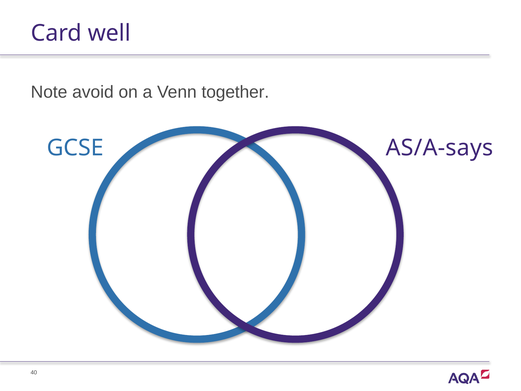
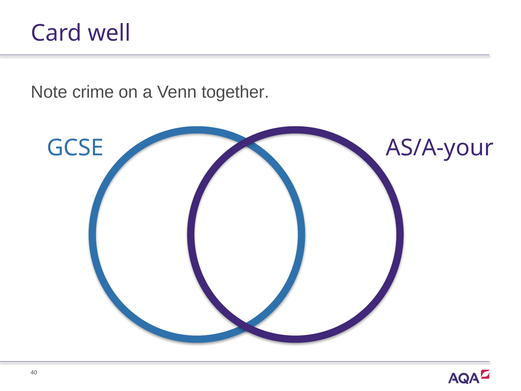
avoid: avoid -> crime (93, 92)
AS/A-says: AS/A-says -> AS/A-your (440, 148)
